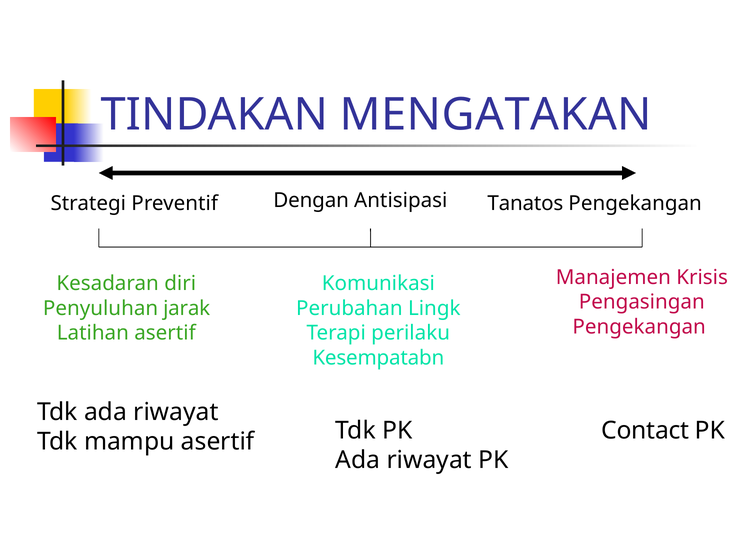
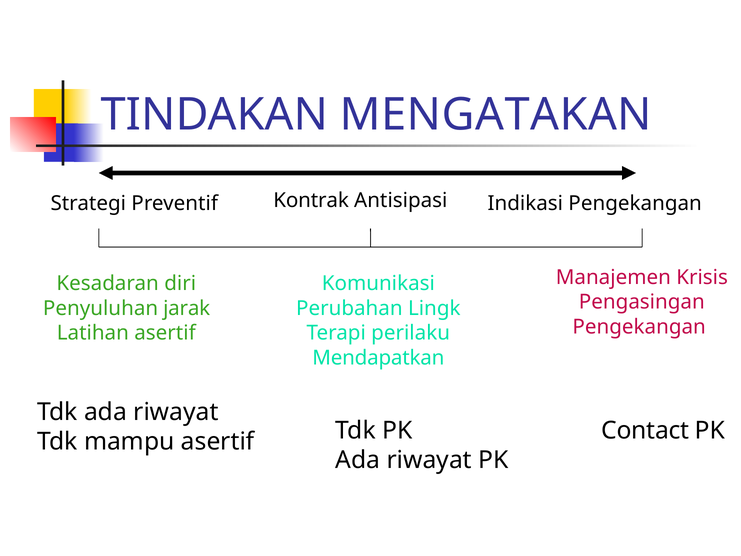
Dengan: Dengan -> Kontrak (311, 201)
Tanatos: Tanatos -> Indikasi (525, 203)
Kesempatabn: Kesempatabn -> Mendapatkan (378, 358)
